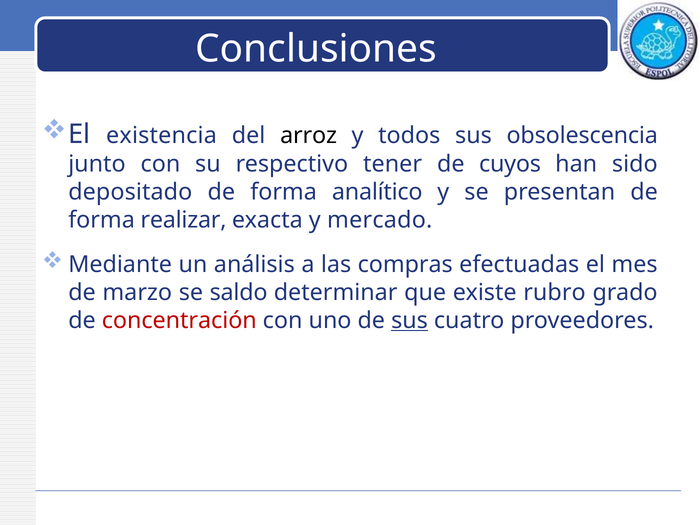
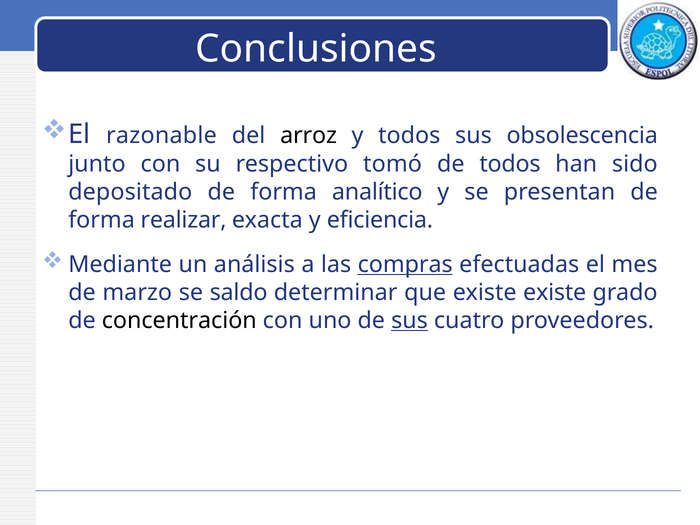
existencia: existencia -> razonable (161, 135)
tener: tener -> tomó (393, 164)
de cuyos: cuyos -> todos (510, 164)
mercado: mercado -> eficiencia (380, 220)
compras underline: none -> present (405, 264)
existe rubro: rubro -> existe (555, 292)
concentración colour: red -> black (179, 320)
